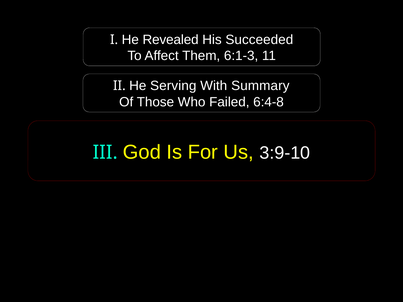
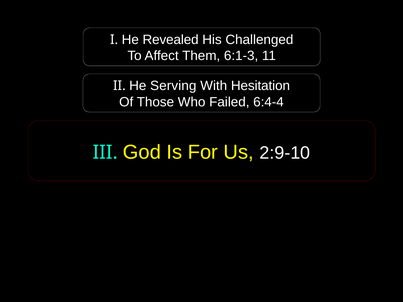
Succeeded: Succeeded -> Challenged (259, 40)
Summary: Summary -> Hesitation (260, 86)
6:4-8: 6:4-8 -> 6:4-4 (269, 102)
3:9-10: 3:9-10 -> 2:9-10 (285, 153)
